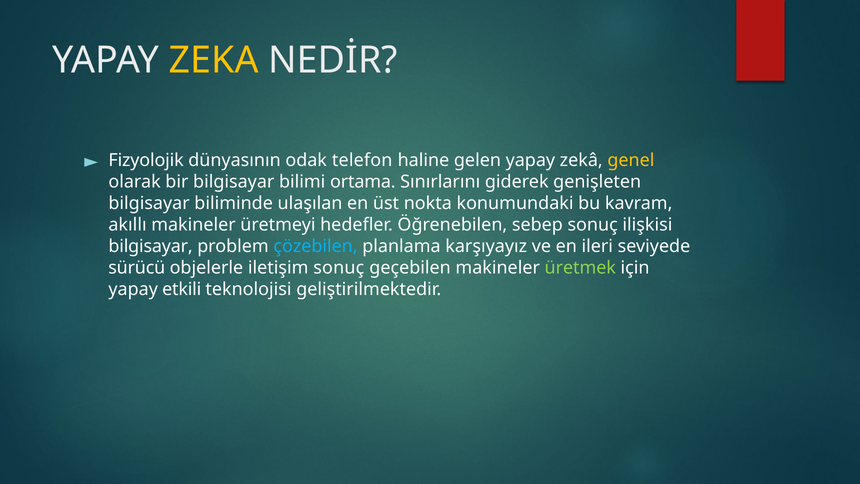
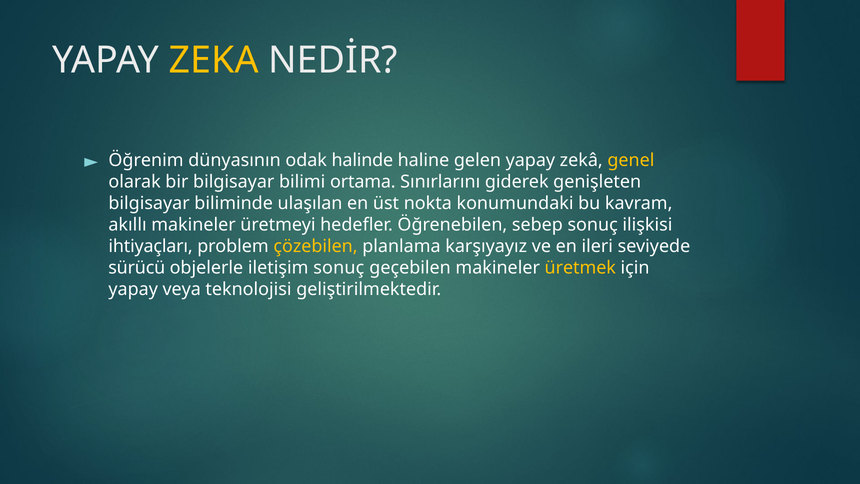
Fizyolojik: Fizyolojik -> Öğrenim (146, 160)
telefon: telefon -> halinde (362, 160)
bilgisayar: bilgisayar -> ihtiyaçları (151, 246)
çözebilen colour: light blue -> yellow (316, 246)
üretmek colour: light green -> yellow (580, 268)
etkili: etkili -> veya (182, 289)
